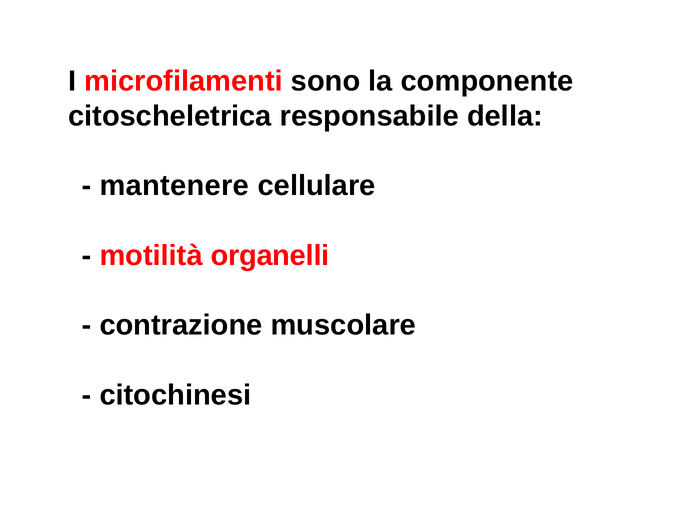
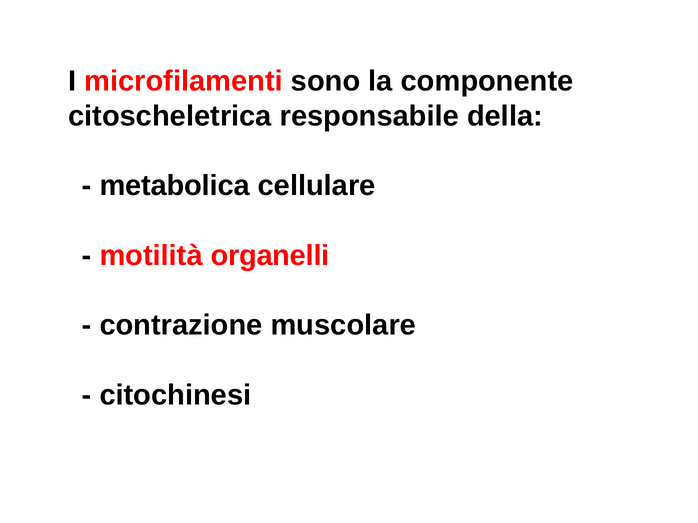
mantenere: mantenere -> metabolica (175, 186)
